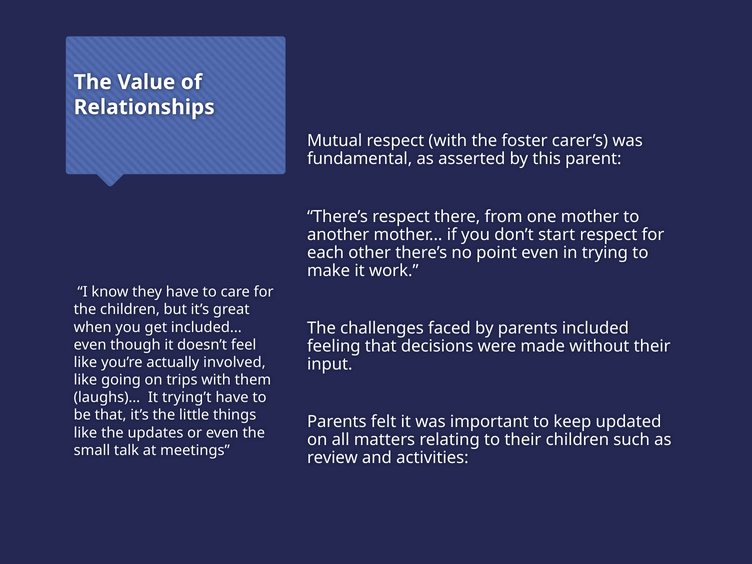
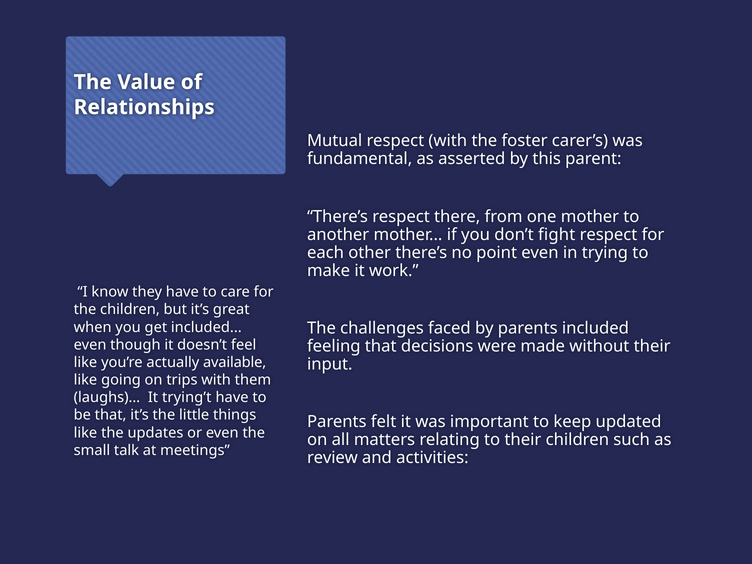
start: start -> fight (557, 235)
involved: involved -> available (235, 362)
